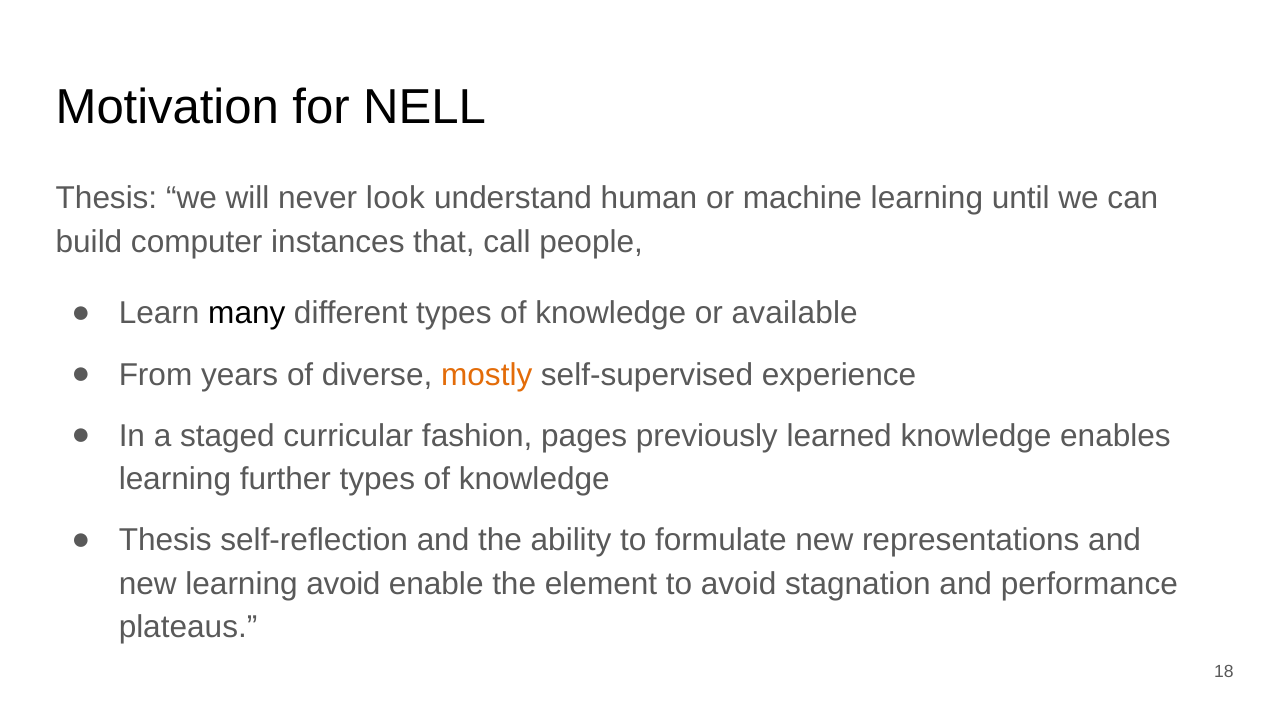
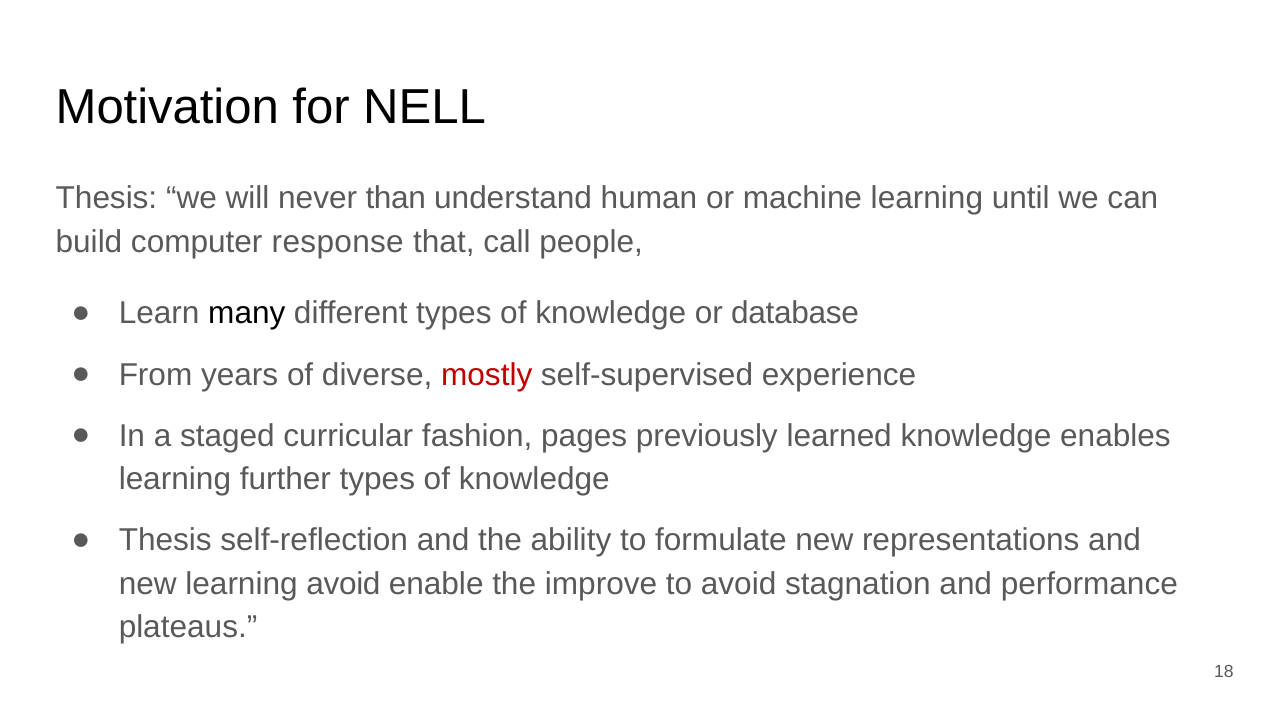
look: look -> than (396, 199)
instances: instances -> response (338, 242)
available: available -> database (795, 314)
mostly colour: orange -> red (487, 375)
element: element -> improve (601, 584)
